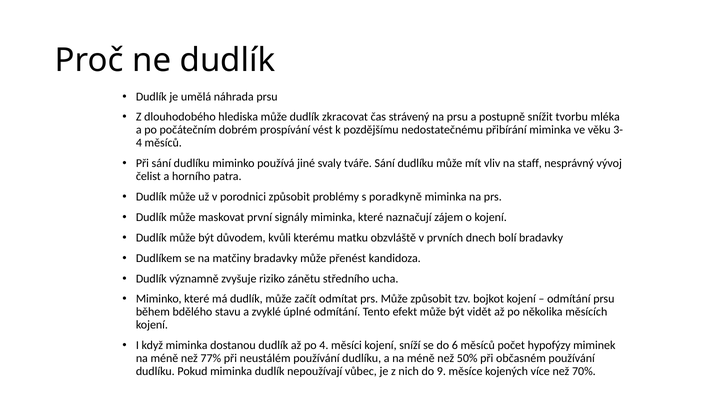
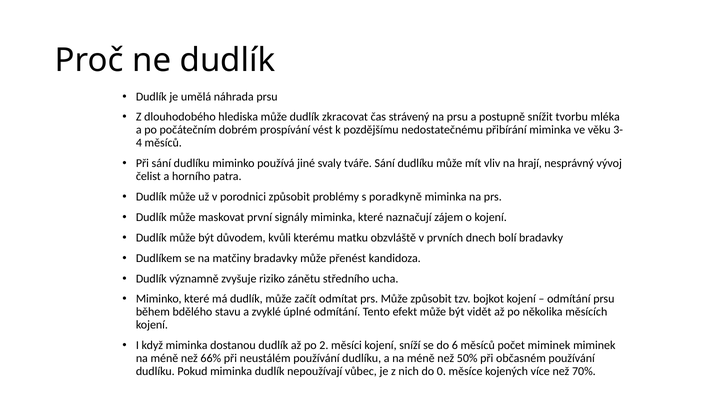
staff: staff -> hrají (530, 163)
po 4: 4 -> 2 (324, 345)
počet hypofýzy: hypofýzy -> miminek (549, 345)
77%: 77% -> 66% (211, 358)
9: 9 -> 0 (441, 371)
